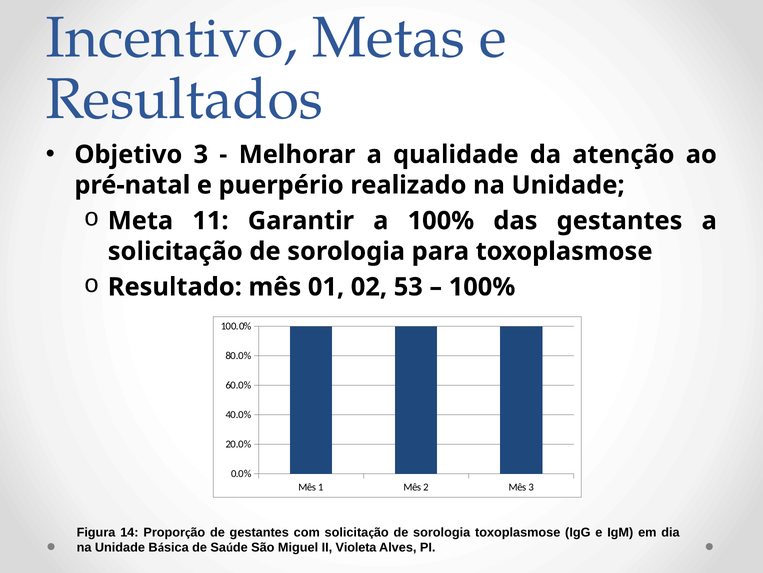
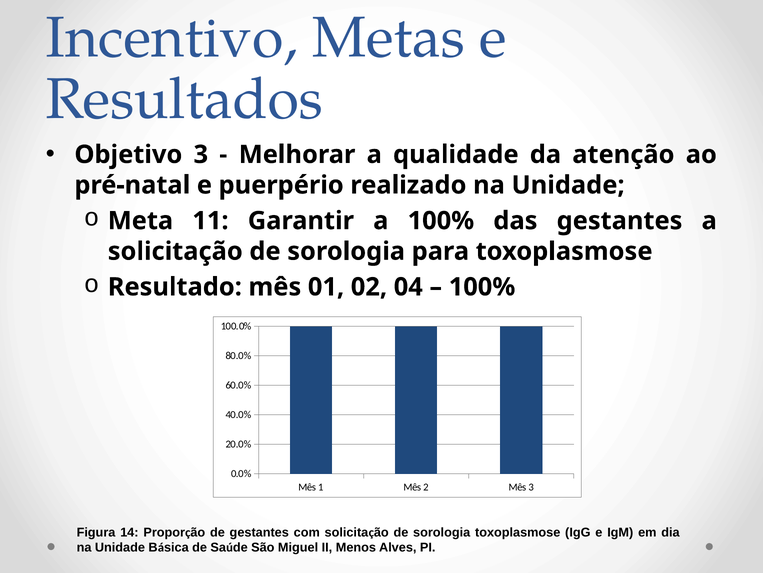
53: 53 -> 04 (408, 287)
Violeta: Violeta -> Menos (356, 547)
